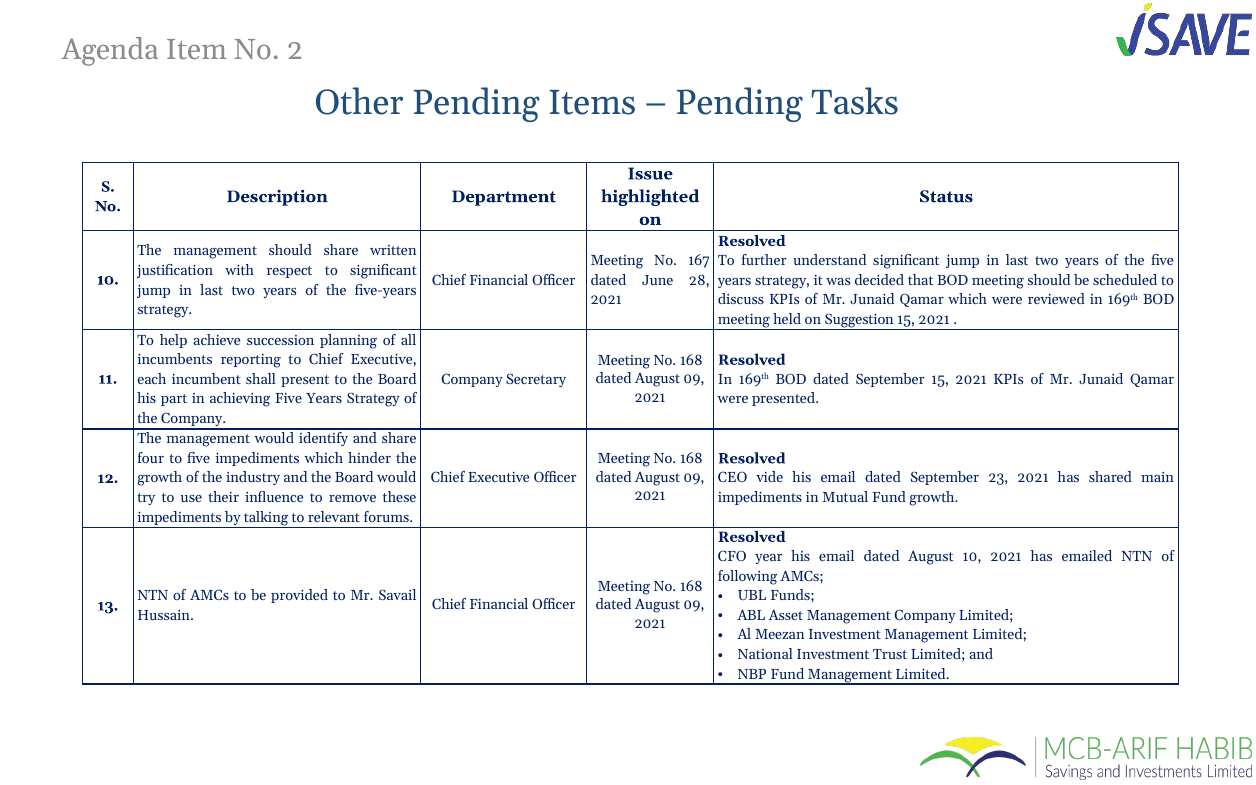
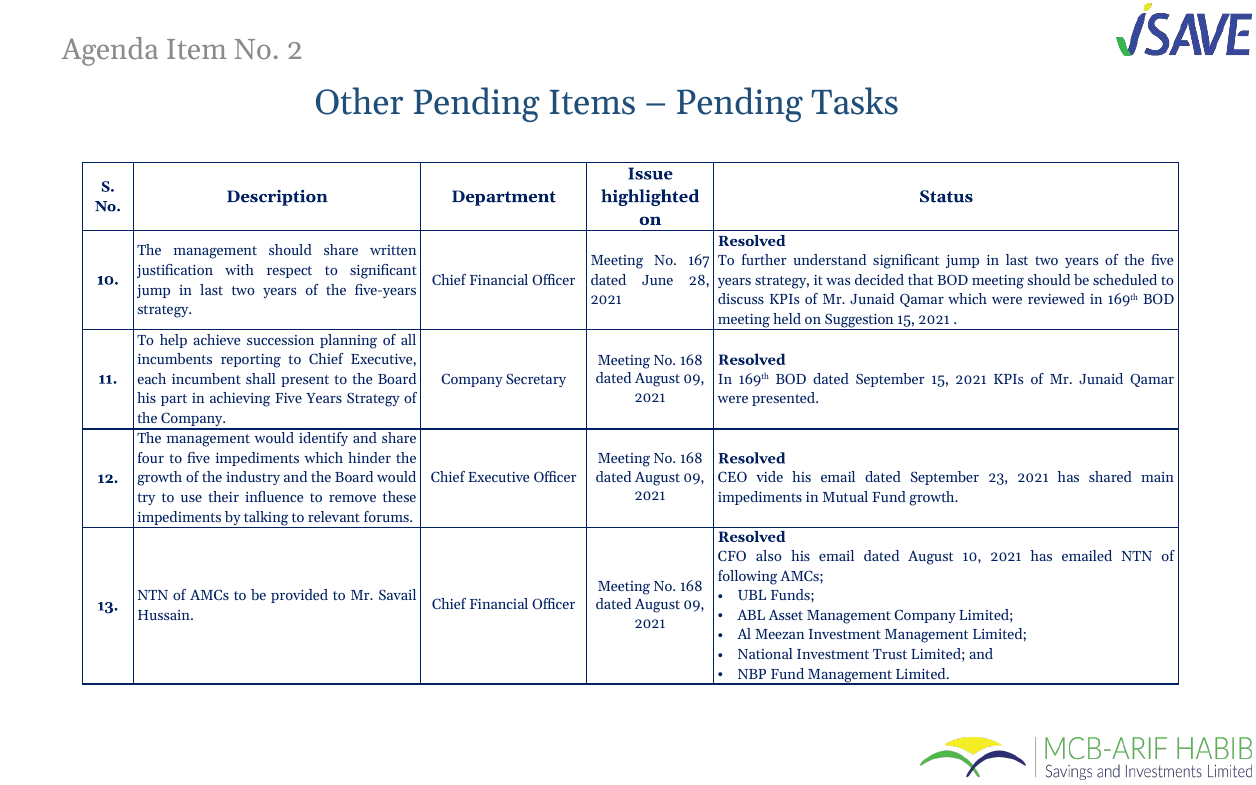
year: year -> also (769, 557)
